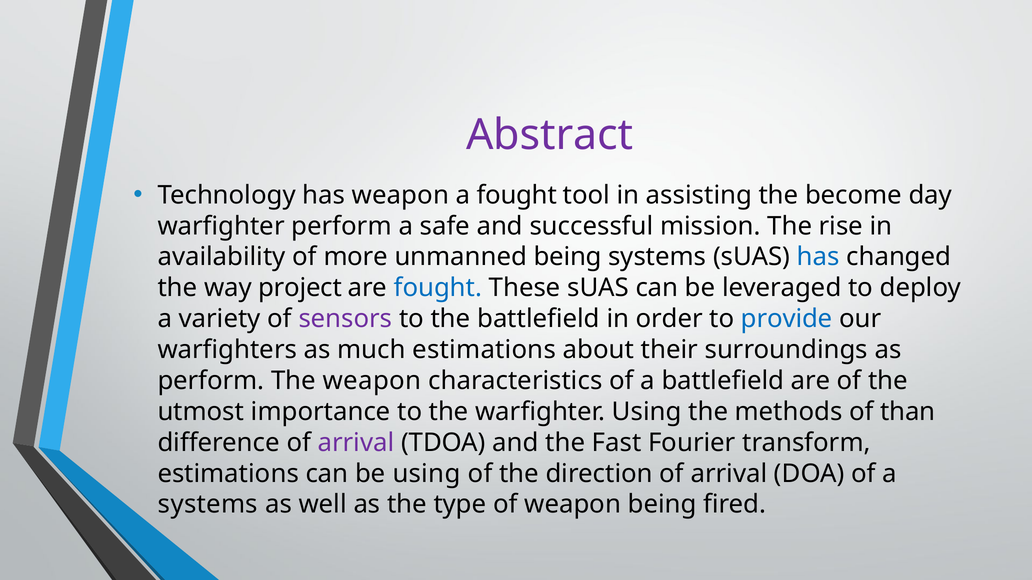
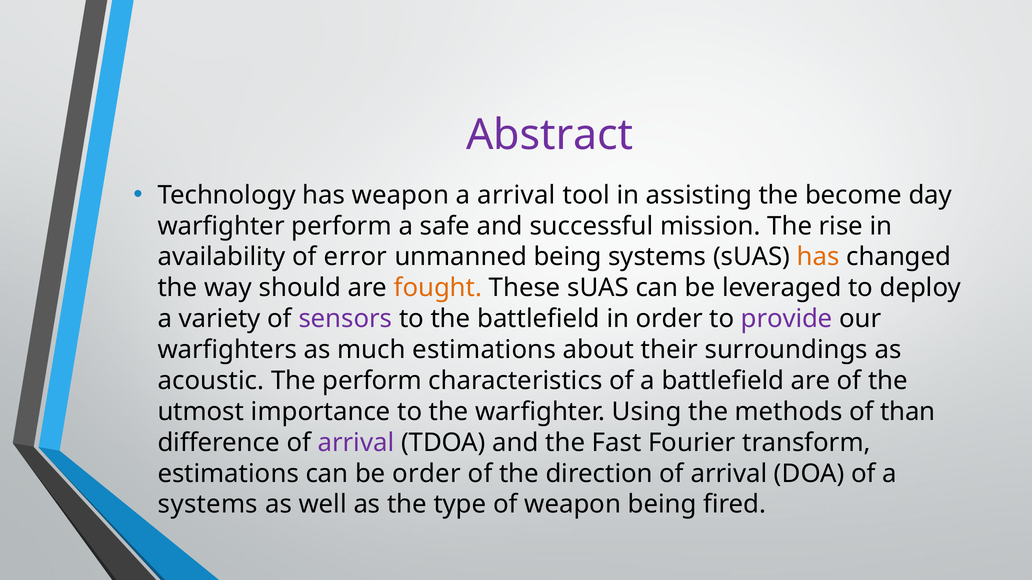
a fought: fought -> arrival (516, 195)
more: more -> error (356, 257)
has colour: blue -> orange (818, 257)
project: project -> should (300, 288)
fought colour: blue -> orange (438, 288)
provide colour: blue -> purple (787, 319)
perform: perform -> acoustic (211, 381)
The weapon: weapon -> perform (372, 381)
be using: using -> order (427, 474)
